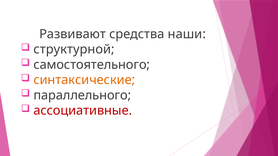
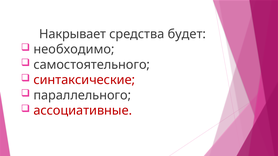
Развивают: Развивают -> Накрывает (73, 34)
наши: наши -> будет (187, 34)
структурной: структурной -> необходимо (74, 50)
синтаксические colour: orange -> red (84, 80)
